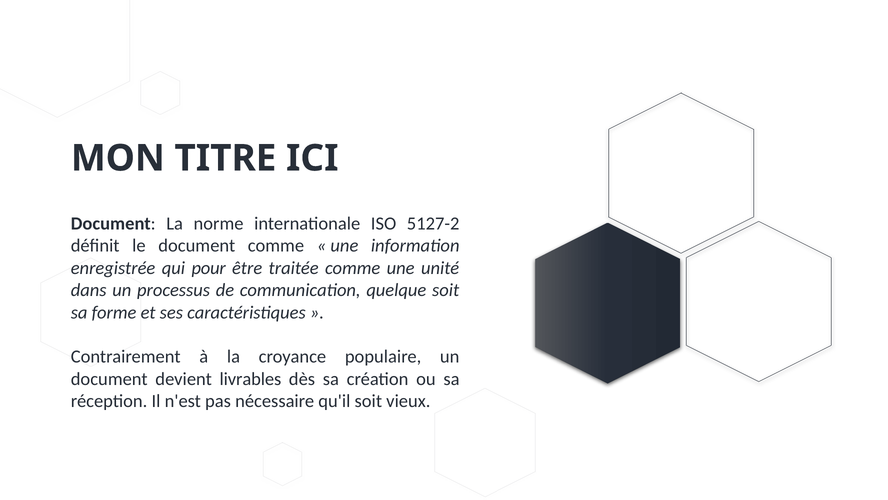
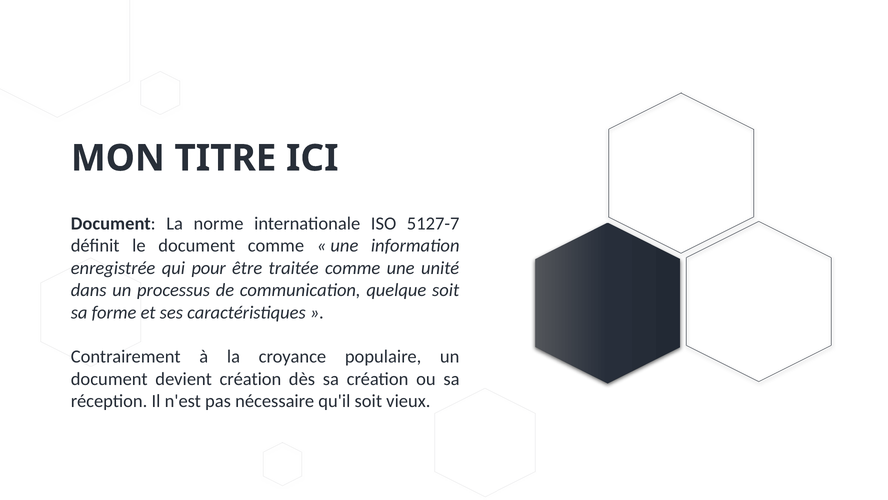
5127-2: 5127-2 -> 5127-7 (433, 223)
devient livrables: livrables -> création (250, 379)
